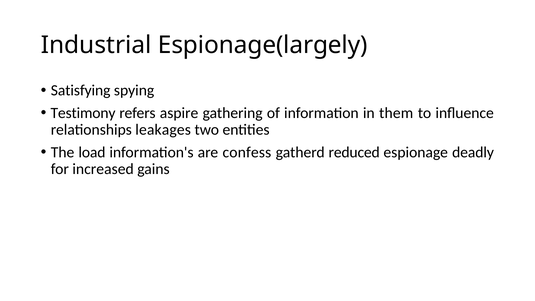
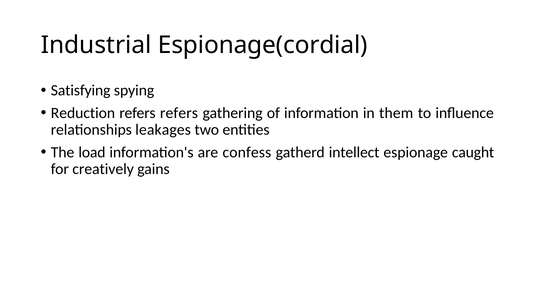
Espionage(largely: Espionage(largely -> Espionage(cordial (263, 45)
Testimony: Testimony -> Reduction (83, 113)
refers aspire: aspire -> refers (179, 113)
reduced: reduced -> intellect (354, 152)
deadly: deadly -> caught (473, 152)
increased: increased -> creatively (103, 169)
